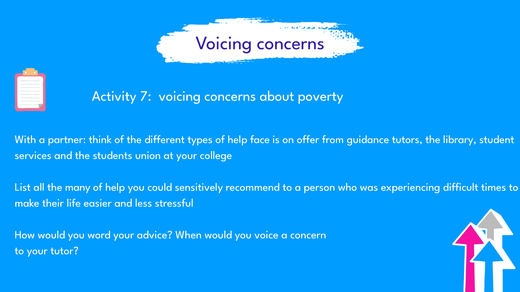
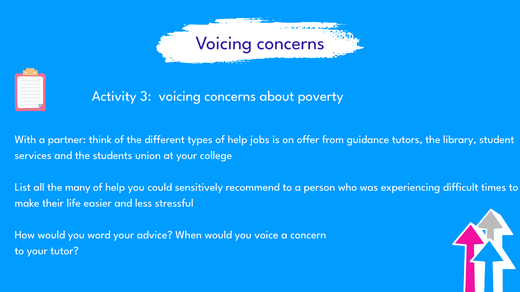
7: 7 -> 3 (146, 96)
face: face -> jobs (260, 140)
